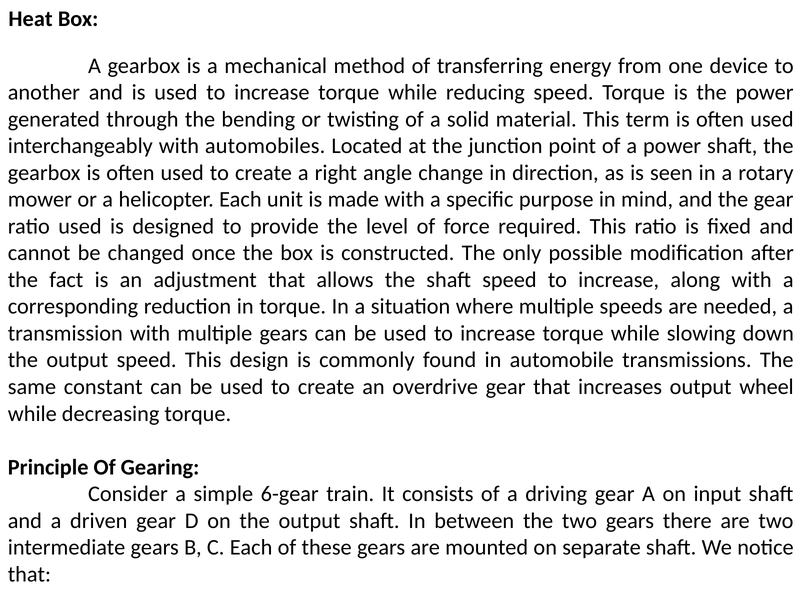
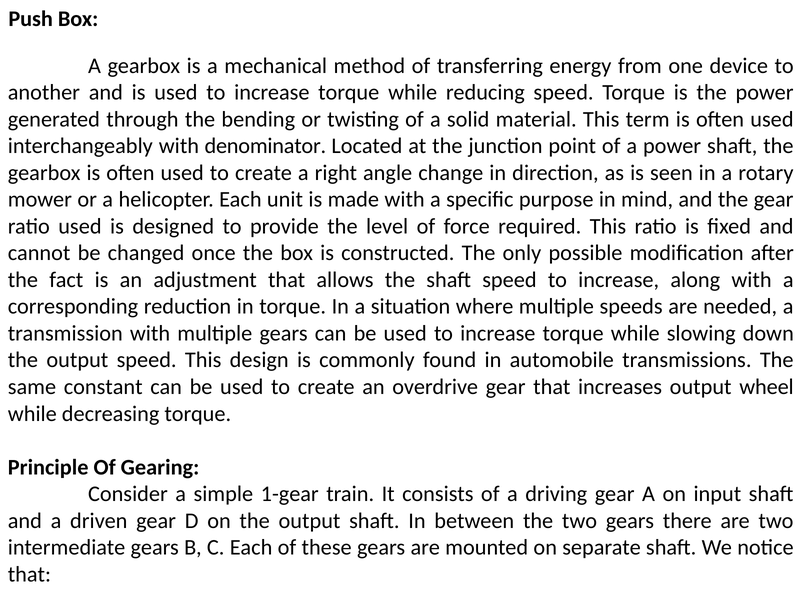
Heat: Heat -> Push (31, 19)
automobiles: automobiles -> denominator (265, 146)
6-gear: 6-gear -> 1-gear (290, 494)
